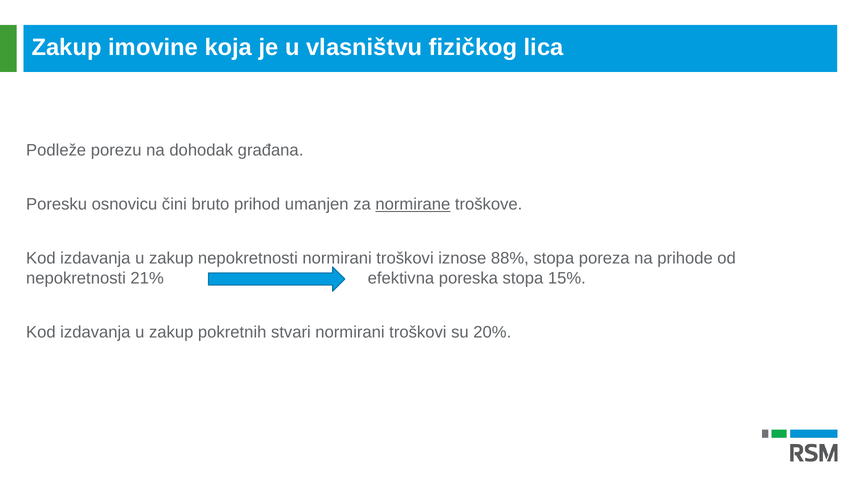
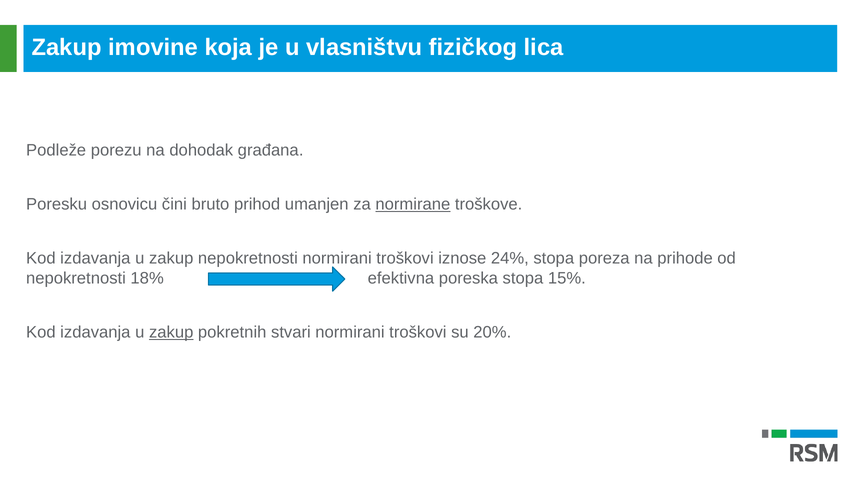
88%: 88% -> 24% (510, 259)
21%: 21% -> 18% (147, 279)
zakup underline: none -> present (171, 333)
